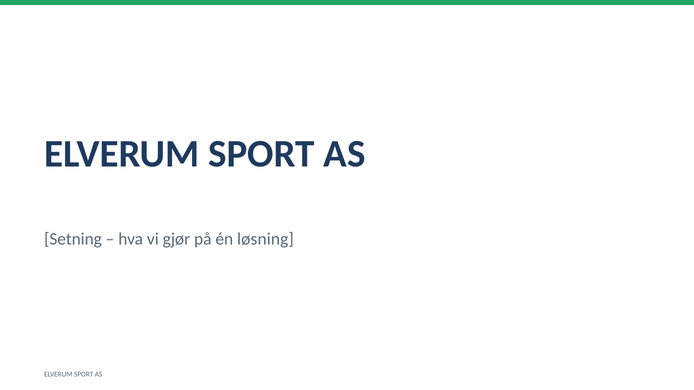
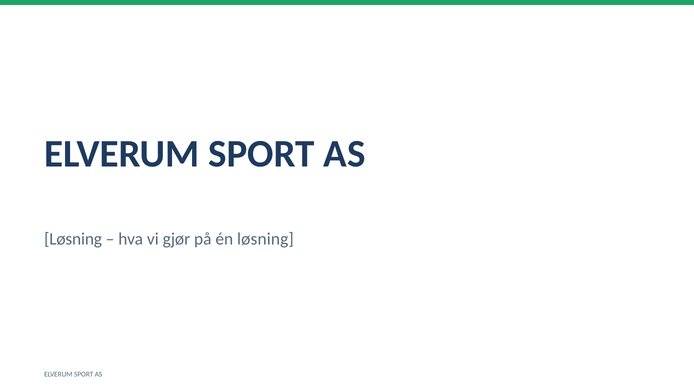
Setning: Setning -> Løsning (73, 239)
